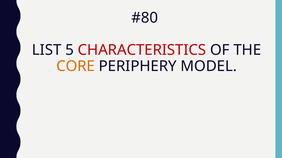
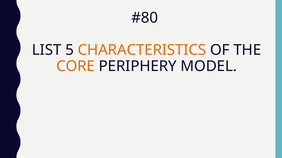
CHARACTERISTICS colour: red -> orange (142, 50)
